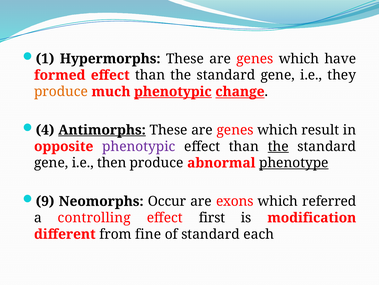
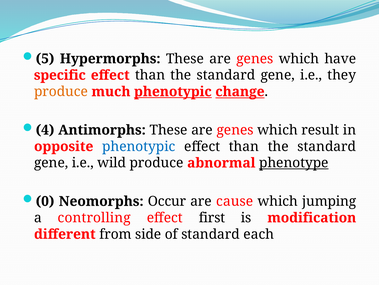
1: 1 -> 5 (45, 59)
formed: formed -> specific (60, 75)
Antimorphs underline: present -> none (102, 130)
phenotypic colour: purple -> blue (139, 146)
the underline: present -> none (278, 146)
then: then -> wild (112, 163)
9: 9 -> 0 (45, 201)
exons: exons -> cause (235, 201)
referred: referred -> jumping (329, 201)
fine: fine -> side (148, 234)
